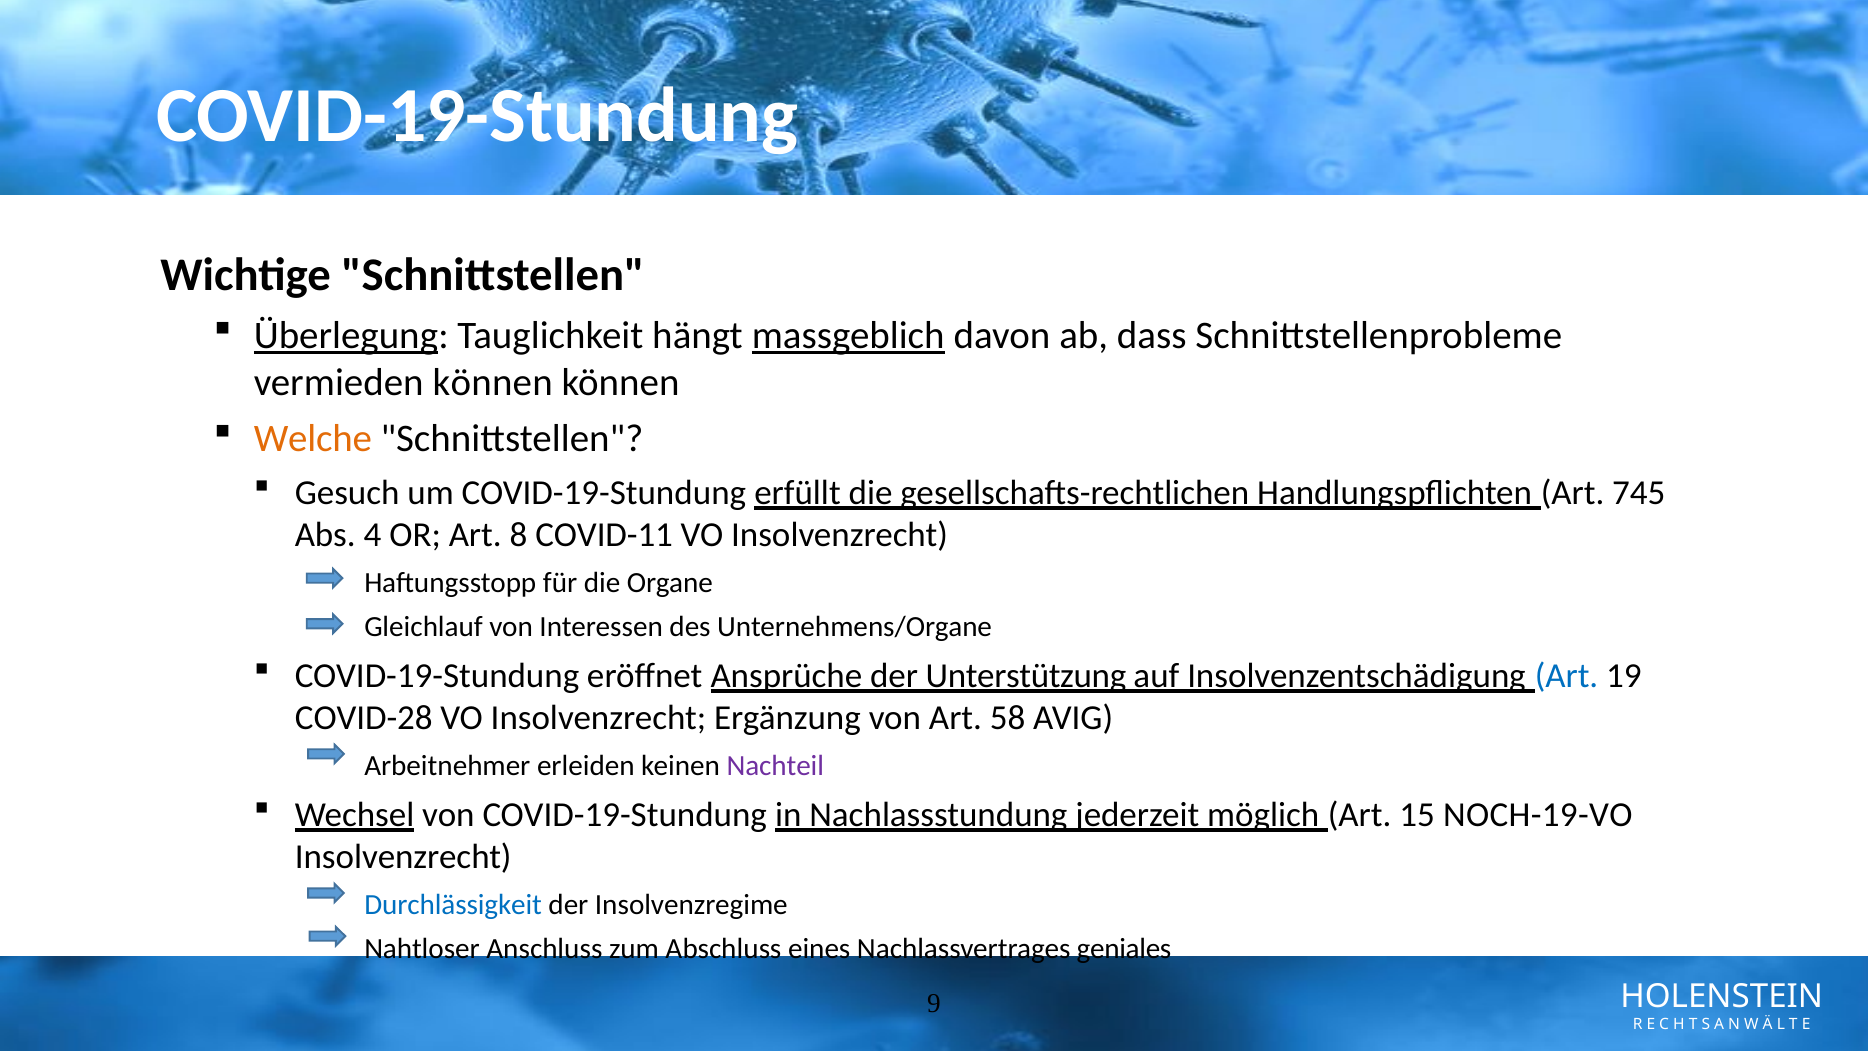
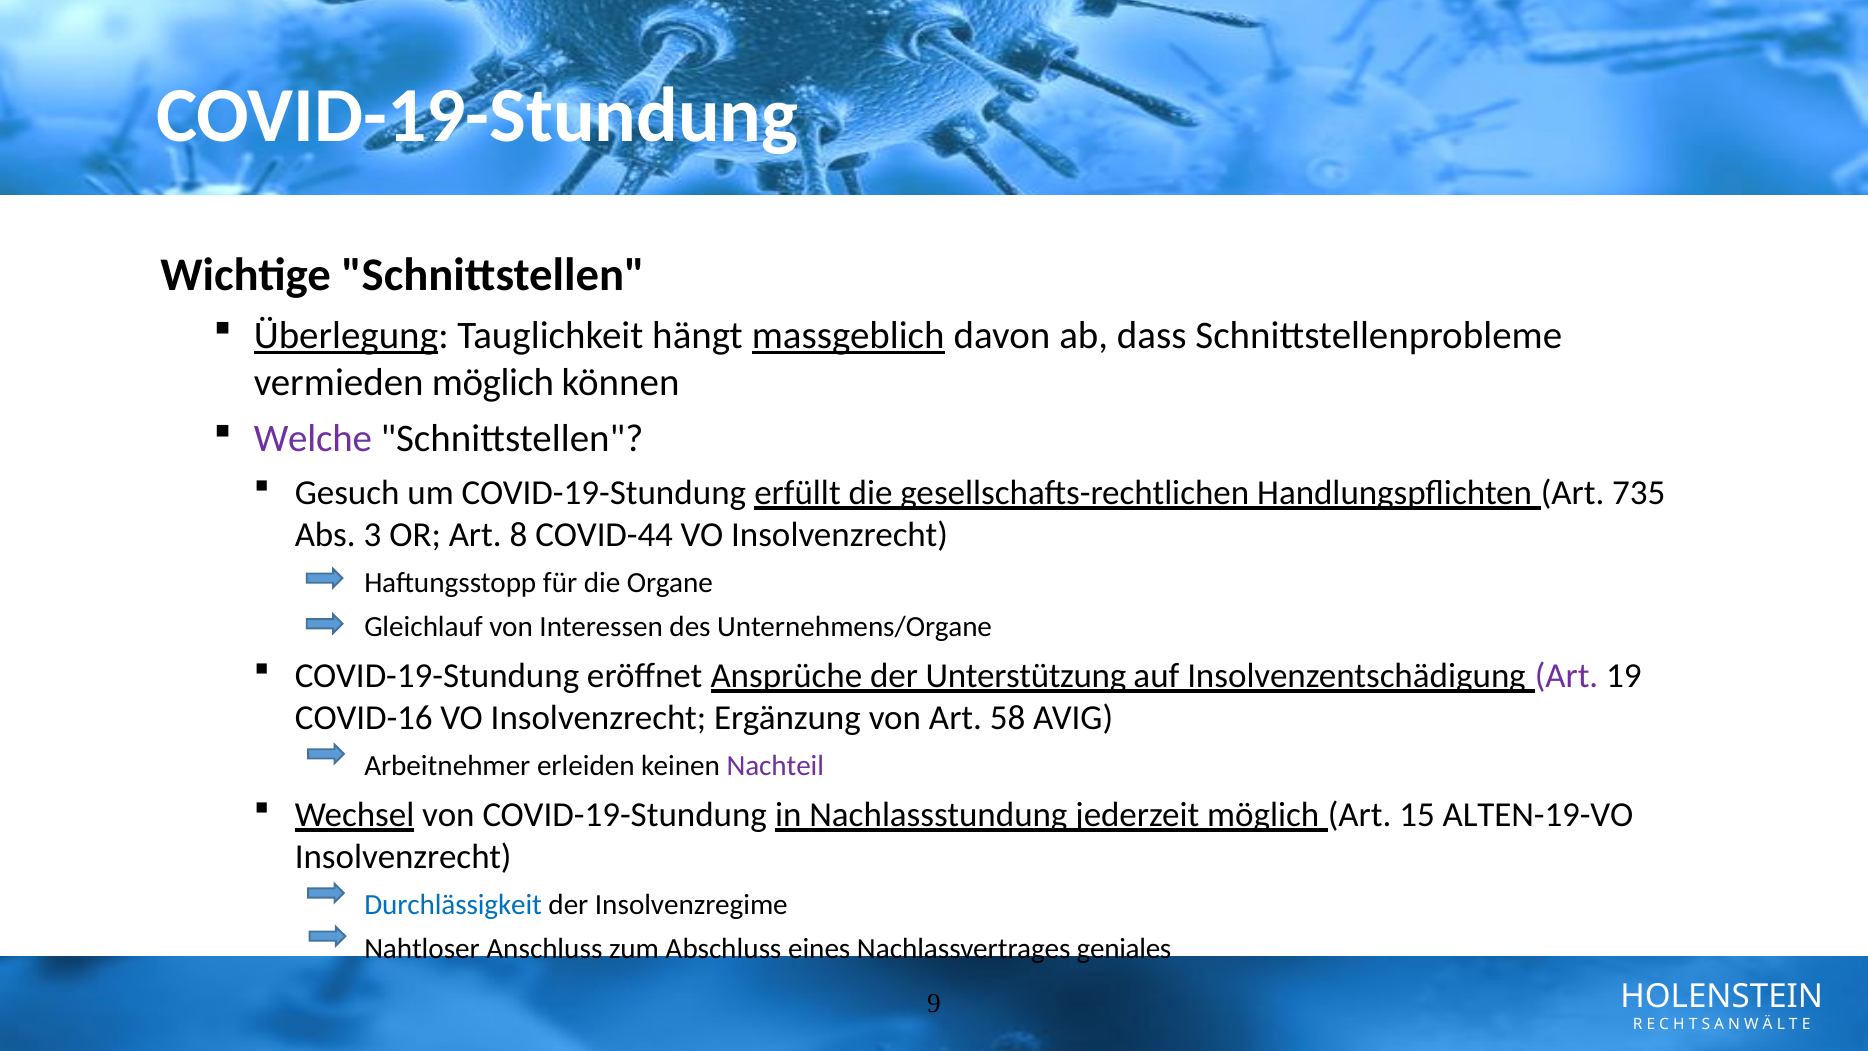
vermieden können: können -> möglich (493, 382)
Welche colour: orange -> purple (313, 439)
745: 745 -> 735 (1639, 493)
4: 4 -> 3 (373, 535)
COVID-11: COVID-11 -> COVID-44 (604, 535)
Art colour: blue -> purple (1567, 676)
COVID-28: COVID-28 -> COVID-16 (364, 718)
NOCH-19-VO: NOCH-19-VO -> ALTEN-19-VO (1538, 814)
